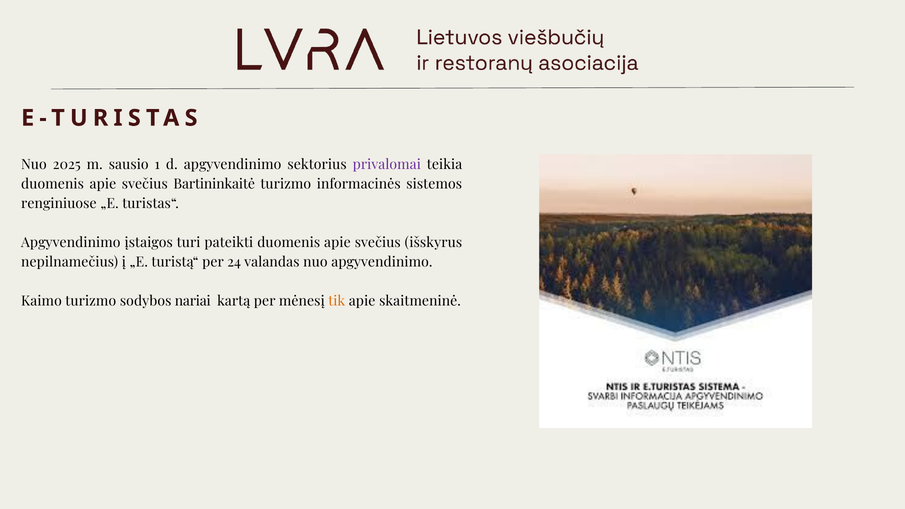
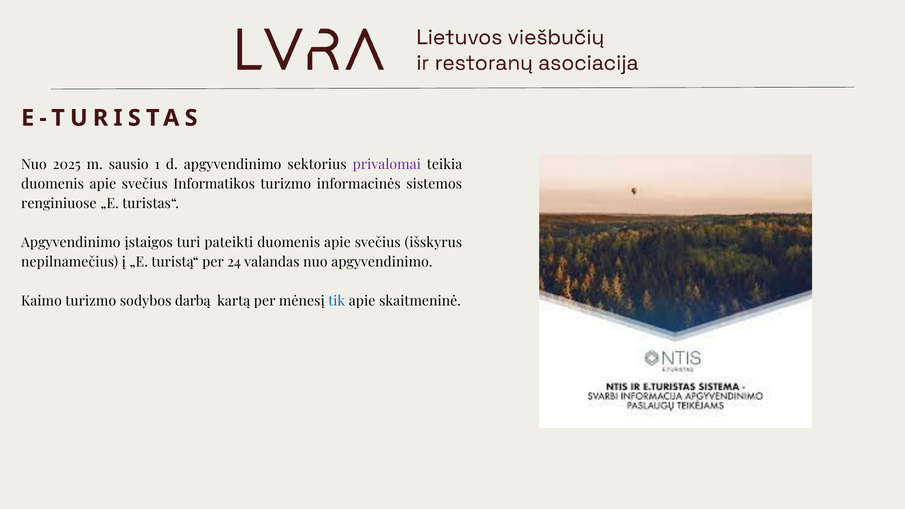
Bartininkaitė: Bartininkaitė -> Informatikos (214, 184)
nariai: nariai -> darbą (193, 301)
tik colour: orange -> blue (337, 301)
